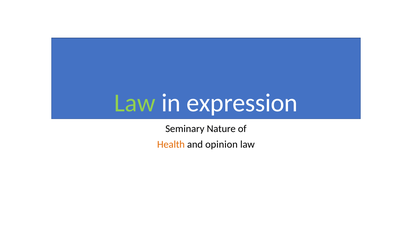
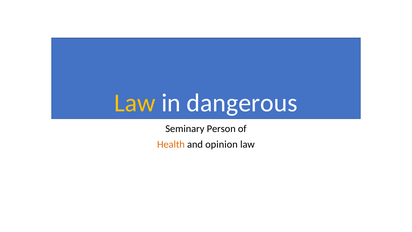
Law colour: light green -> yellow (135, 103)
expression: expression -> dangerous (242, 103)
Nature: Nature -> Person (221, 129)
